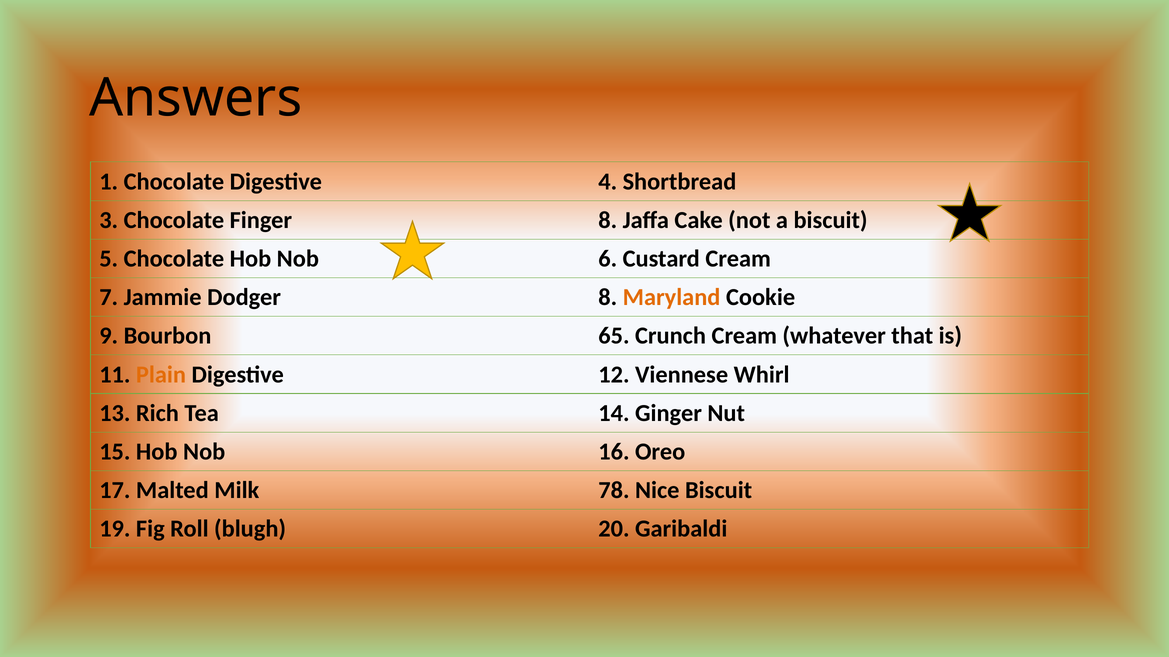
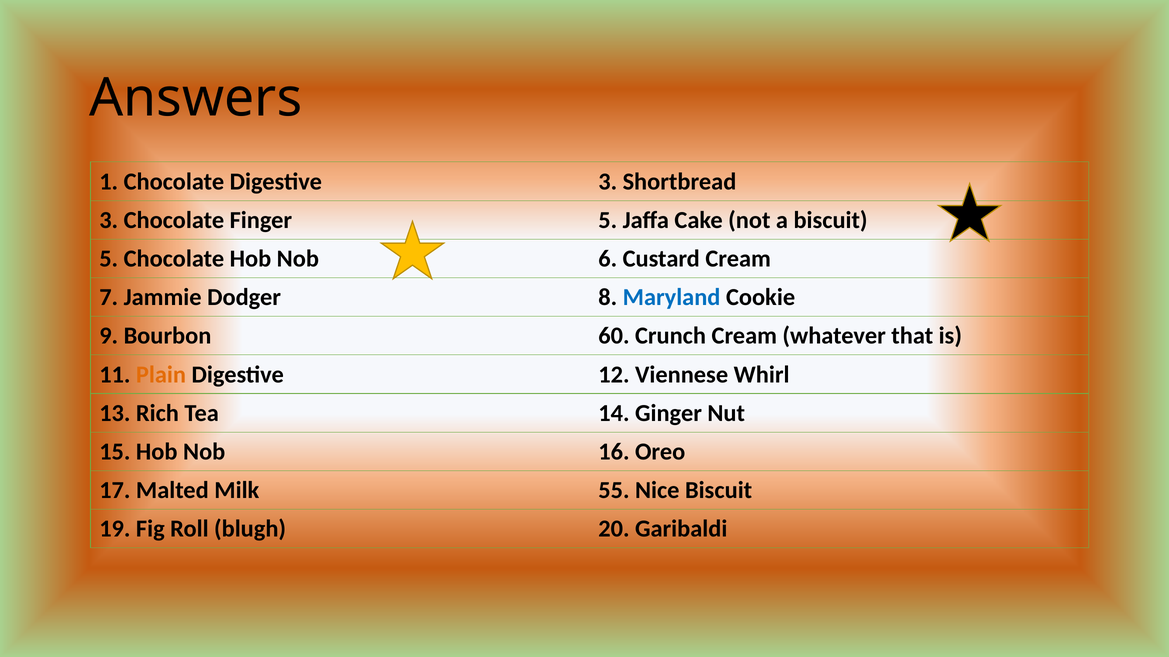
Digestive 4: 4 -> 3 (608, 182)
Finger 8: 8 -> 5 (608, 220)
Maryland colour: orange -> blue (672, 298)
65: 65 -> 60 (614, 336)
78: 78 -> 55 (614, 491)
